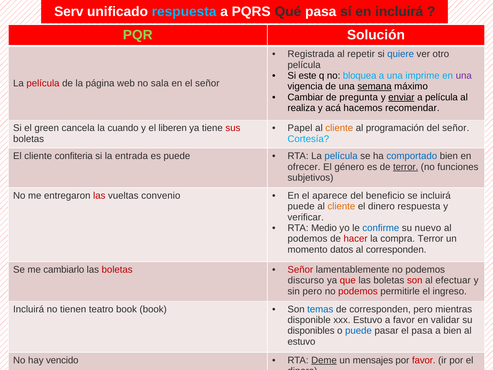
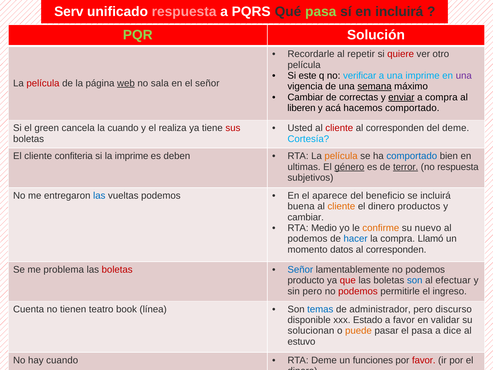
respuesta colour: light blue -> pink (184, 12)
pasa colour: white -> light green (321, 12)
Registrada: Registrada -> Recordarle (311, 54)
quiere colour: blue -> red (401, 54)
bloquea: bloquea -> verificar (360, 76)
web underline: none -> present (126, 83)
pregunta: pregunta -> correctas (359, 97)
a película: película -> compra (441, 97)
realiza: realiza -> liberen (301, 108)
hacemos recomendar: recomendar -> comportado (412, 108)
liberen: liberen -> realiza (173, 128)
Papel: Papel -> Usted (300, 128)
cliente colour: orange -> red (339, 128)
programación: programación -> corresponden (395, 128)
del señor: señor -> deme (456, 128)
la entrada: entrada -> imprime (132, 156)
es puede: puede -> deben (177, 156)
película colour: blue -> orange (341, 156)
ofrecer: ofrecer -> ultimas (304, 167)
género underline: none -> present (349, 167)
no funciones: funciones -> respuesta (458, 167)
las colour: red -> blue (99, 196)
vueltas convenio: convenio -> podemos (161, 196)
puede: puede -> buena (301, 206)
dinero respuesta: respuesta -> productos (419, 206)
verificar: verificar -> cambiar (306, 217)
confirme colour: blue -> orange (381, 228)
hacer colour: red -> blue (356, 239)
compra Terror: Terror -> Llamó (431, 239)
cambiarlo: cambiarlo -> problema (64, 270)
Señor colour: red -> blue (300, 270)
discurso: discurso -> producto (306, 280)
son colour: red -> blue (415, 280)
Incluirá: Incluirá -> Cuenta (29, 309)
book book: book -> línea (153, 309)
de corresponden: corresponden -> administrador (380, 309)
mientras: mientras -> discurso (454, 309)
xxx Estuvo: Estuvo -> Estado (368, 320)
disponibles: disponibles -> solucionan (311, 331)
puede colour: blue -> orange (358, 331)
a bien: bien -> dice (452, 331)
hay vencido: vencido -> cuando (62, 360)
Deme underline: present -> none (324, 360)
mensajes: mensajes -> funciones (373, 360)
